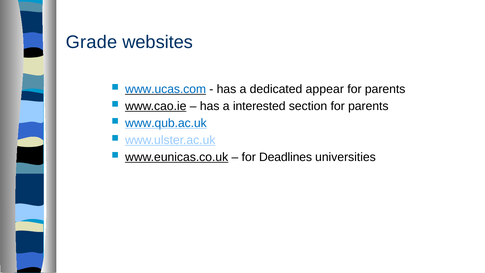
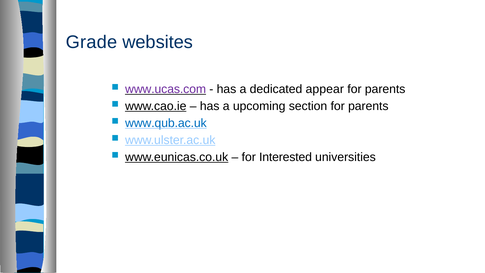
www.ucas.com colour: blue -> purple (166, 89)
interested: interested -> upcoming (259, 106)
Deadlines: Deadlines -> Interested (286, 157)
